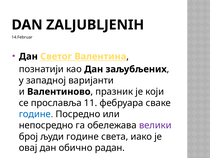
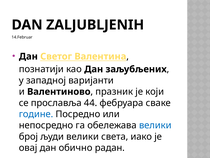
11: 11 -> 44 (91, 103)
велики colour: purple -> blue (155, 125)
људи године: године -> велики (83, 136)
